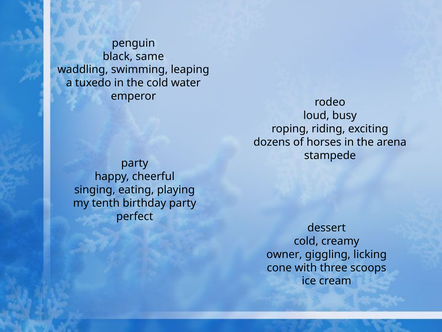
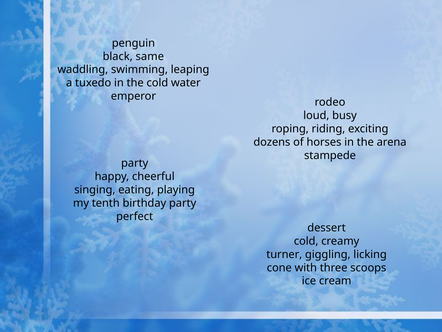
owner: owner -> turner (284, 254)
